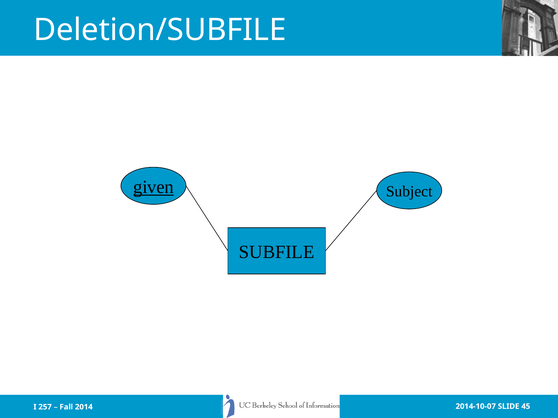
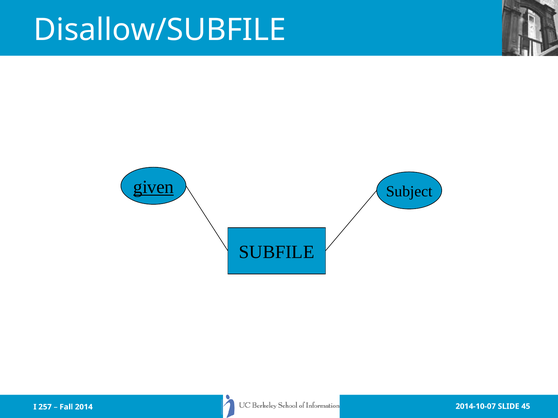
Deletion/SUBFILE: Deletion/SUBFILE -> Disallow/SUBFILE (160, 30)
